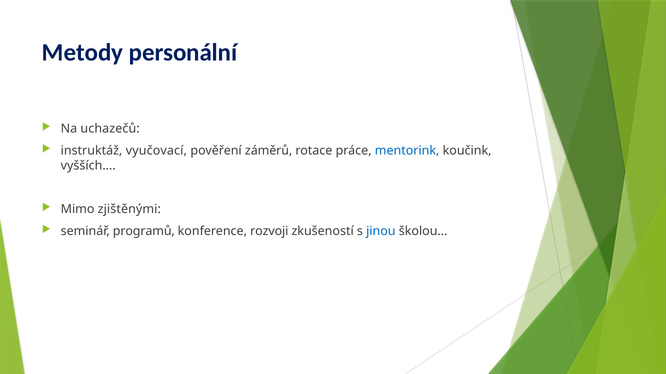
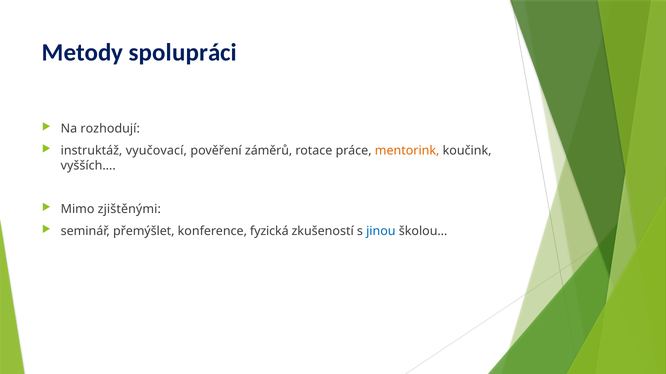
personální: personální -> spolupráci (183, 53)
uchazečů: uchazečů -> rozhodují (110, 129)
mentorink colour: blue -> orange (407, 151)
programů: programů -> přemýšlet (144, 232)
rozvoji: rozvoji -> fyzická (269, 232)
